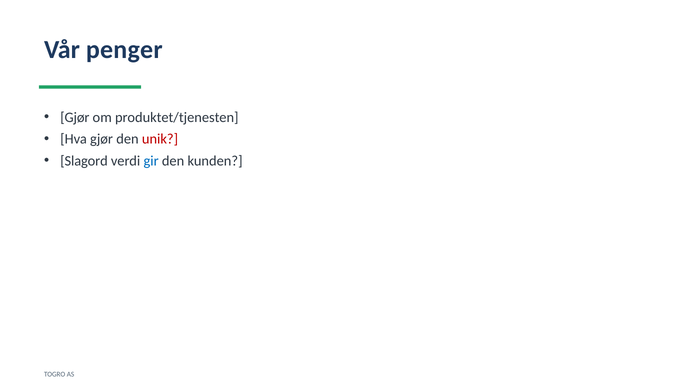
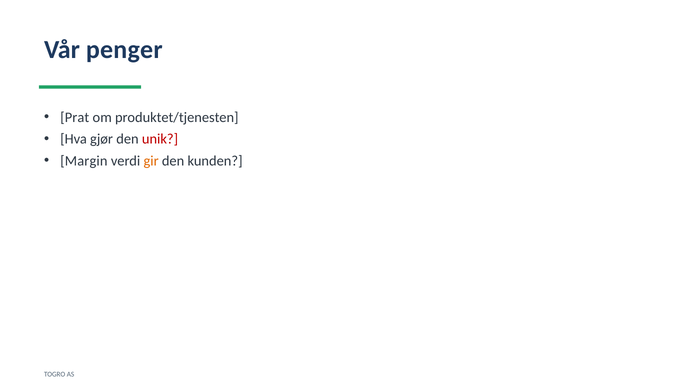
Gjør: Gjør -> Prat (75, 117)
Slagord: Slagord -> Margin (84, 160)
gir colour: blue -> orange (151, 160)
